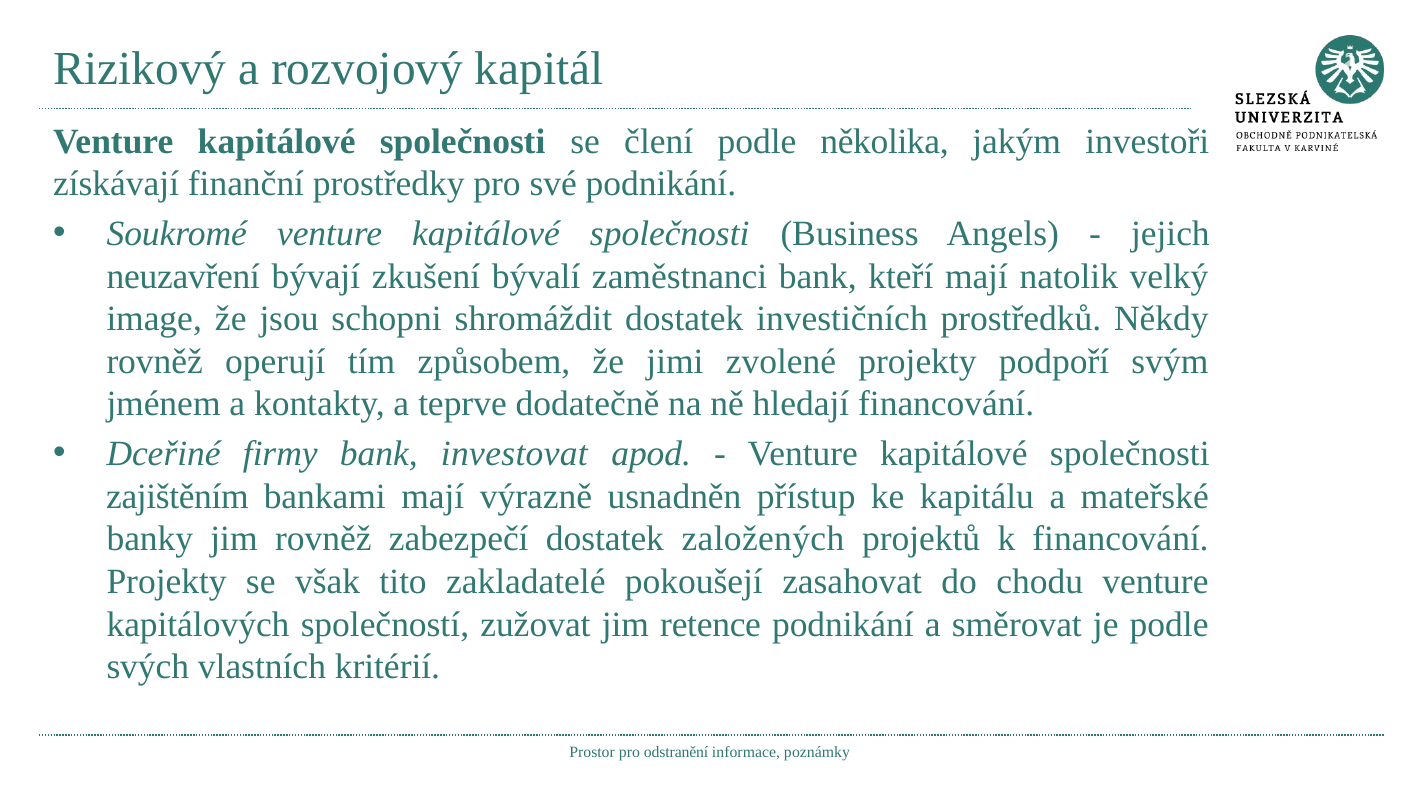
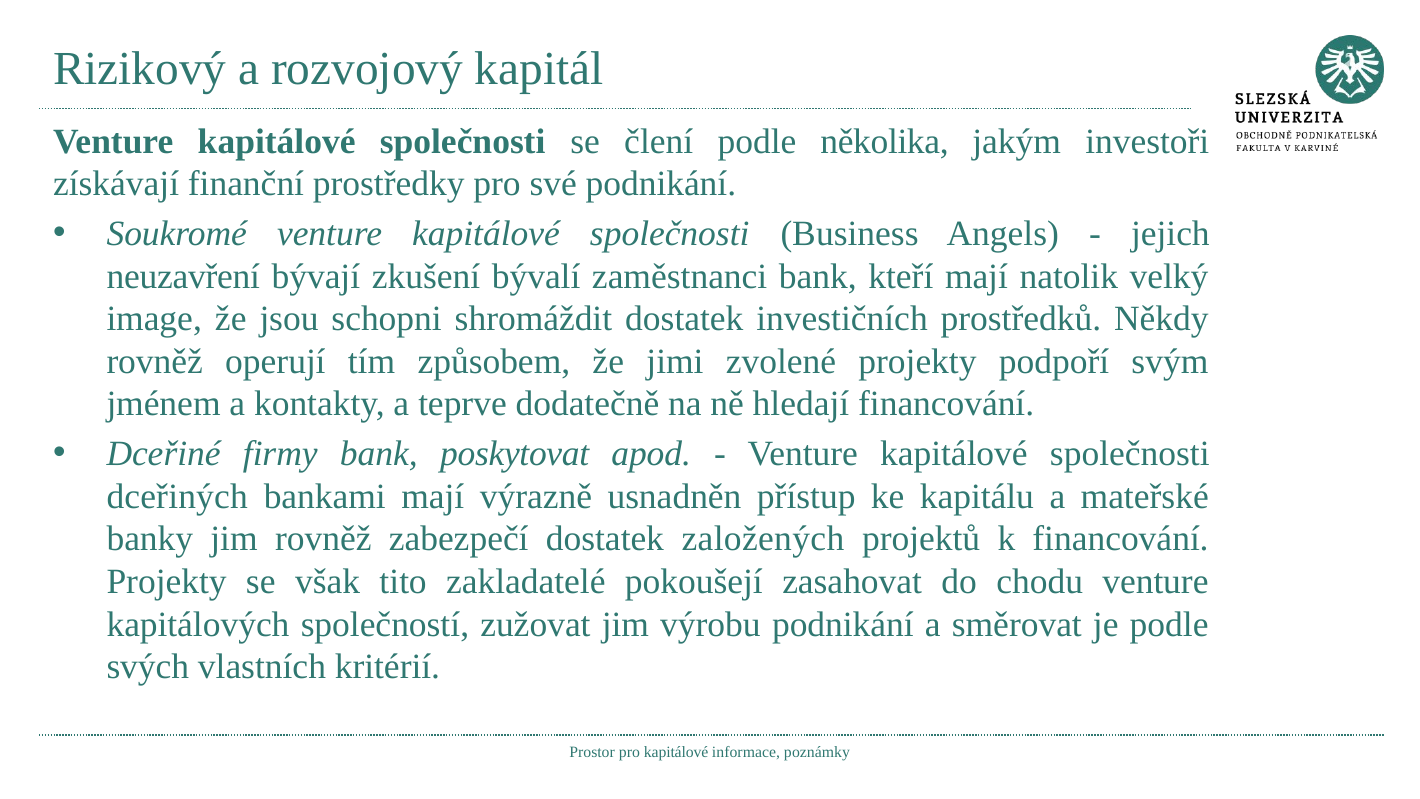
investovat: investovat -> poskytovat (515, 454)
zajištěním: zajištěním -> dceřiných (177, 496)
retence: retence -> výrobu (710, 624)
pro odstranění: odstranění -> kapitálové (676, 752)
